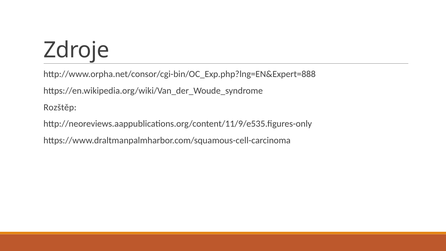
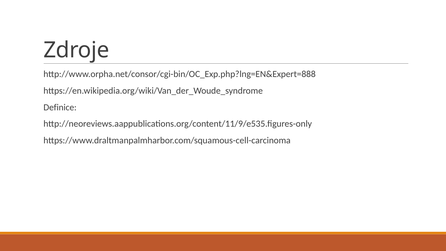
Rozštěp: Rozštěp -> Definice (60, 107)
